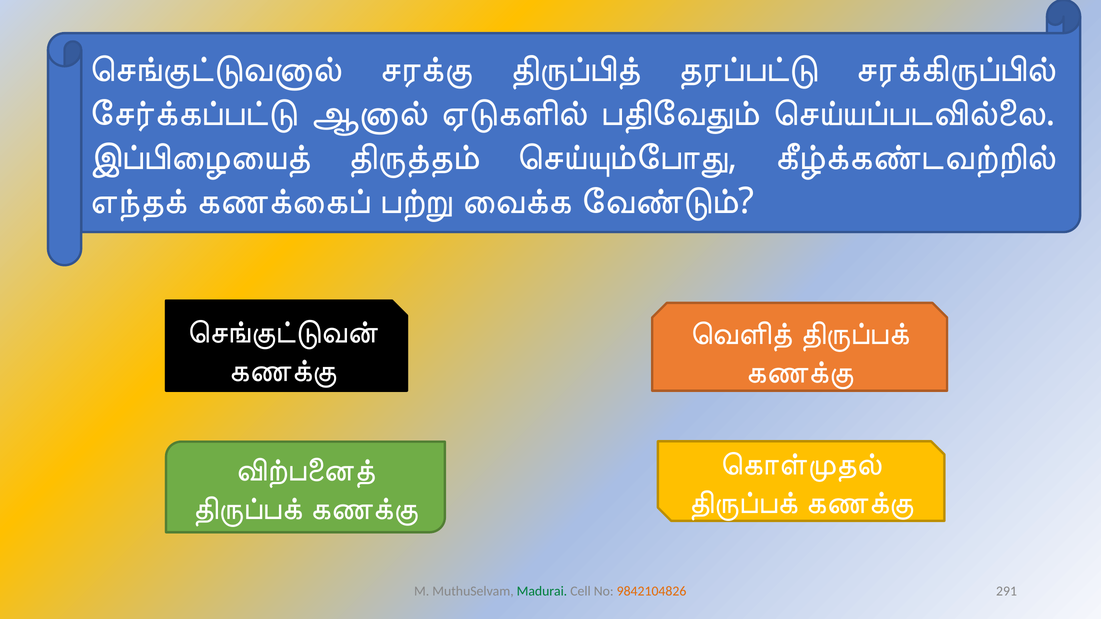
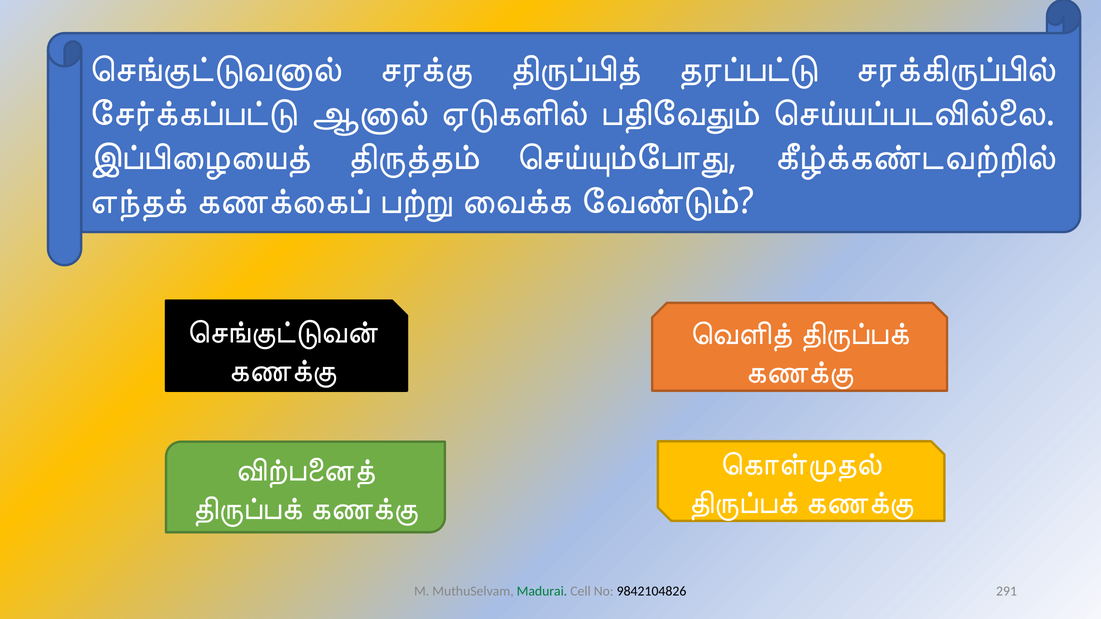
9842104826 colour: orange -> black (652, 591)
